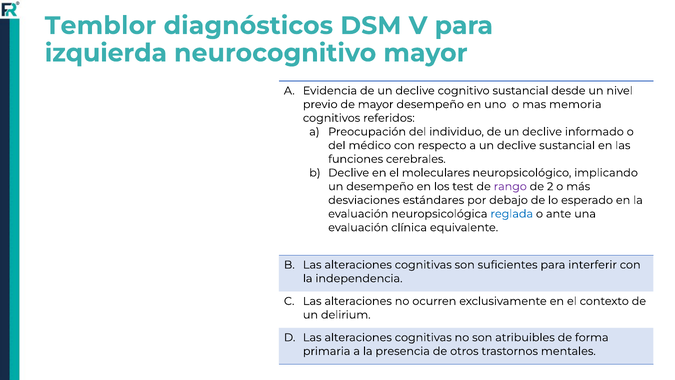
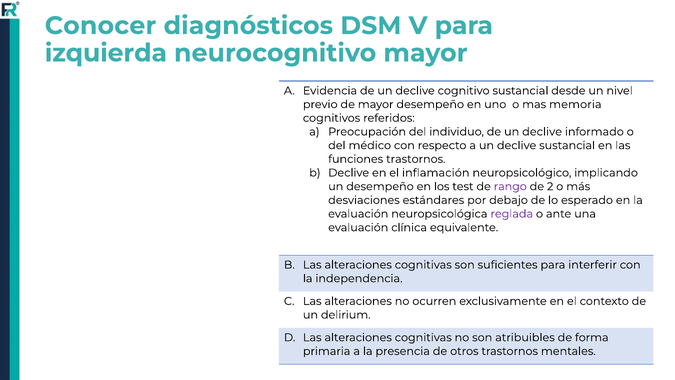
Temblor: Temblor -> Conocer (101, 26)
funciones cerebrales: cerebrales -> trastornos (416, 159)
moleculares: moleculares -> inflamación (436, 173)
reglada colour: blue -> purple (512, 214)
